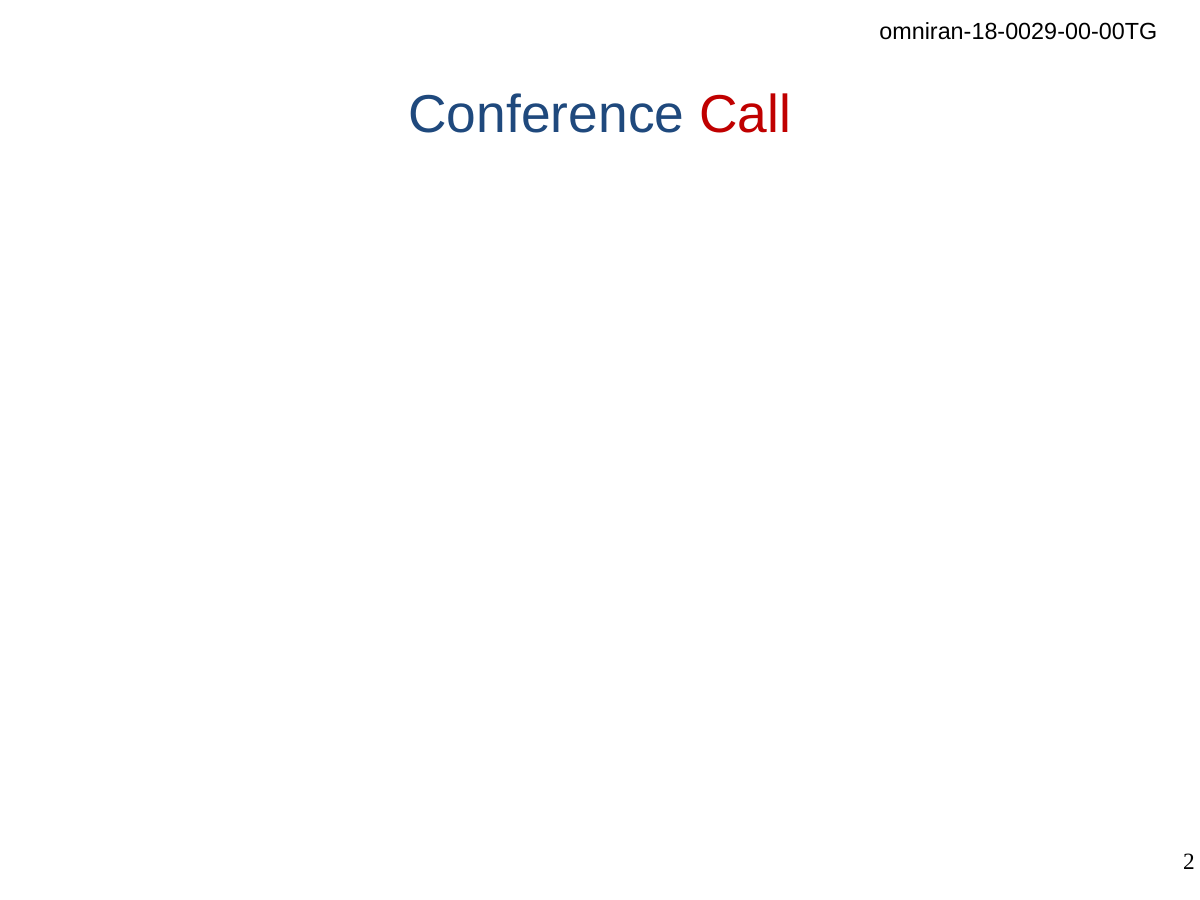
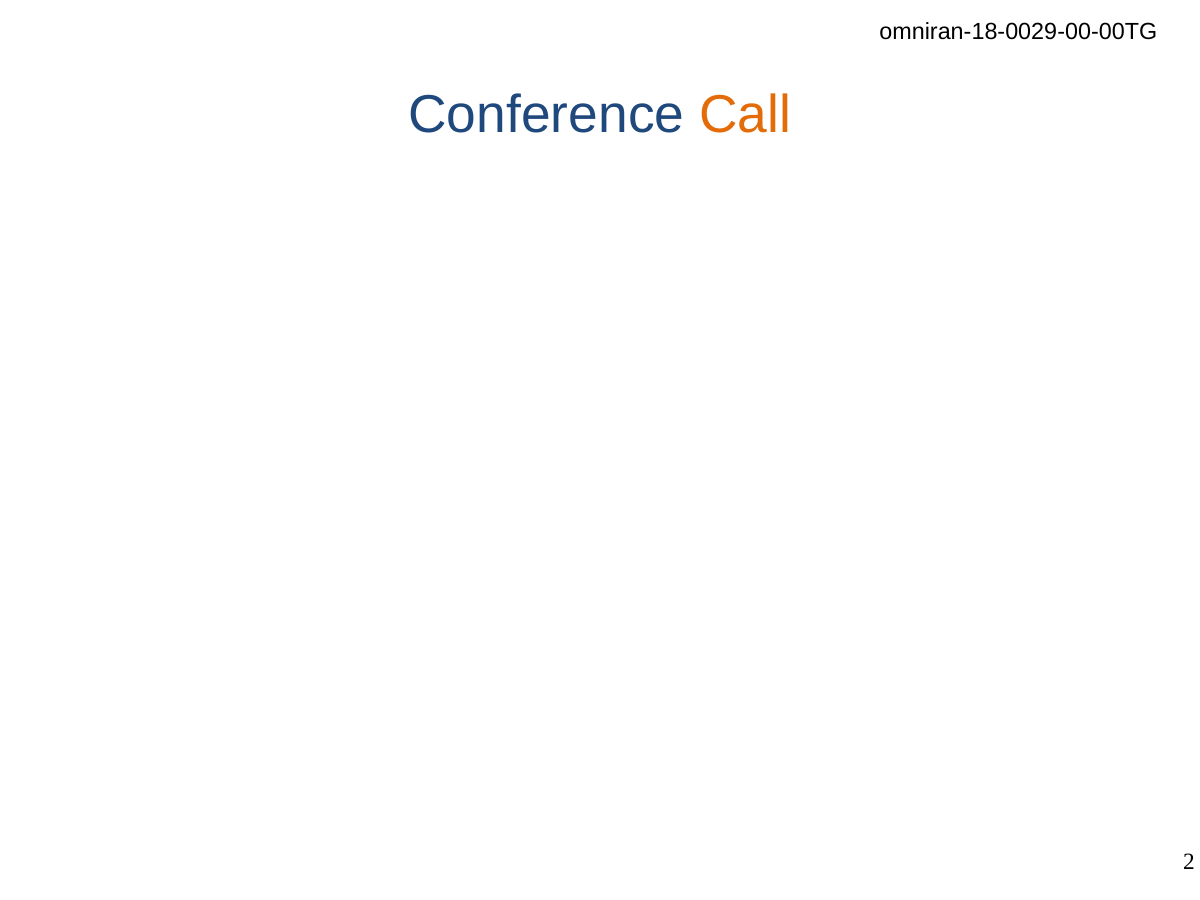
Call colour: red -> orange (745, 115)
